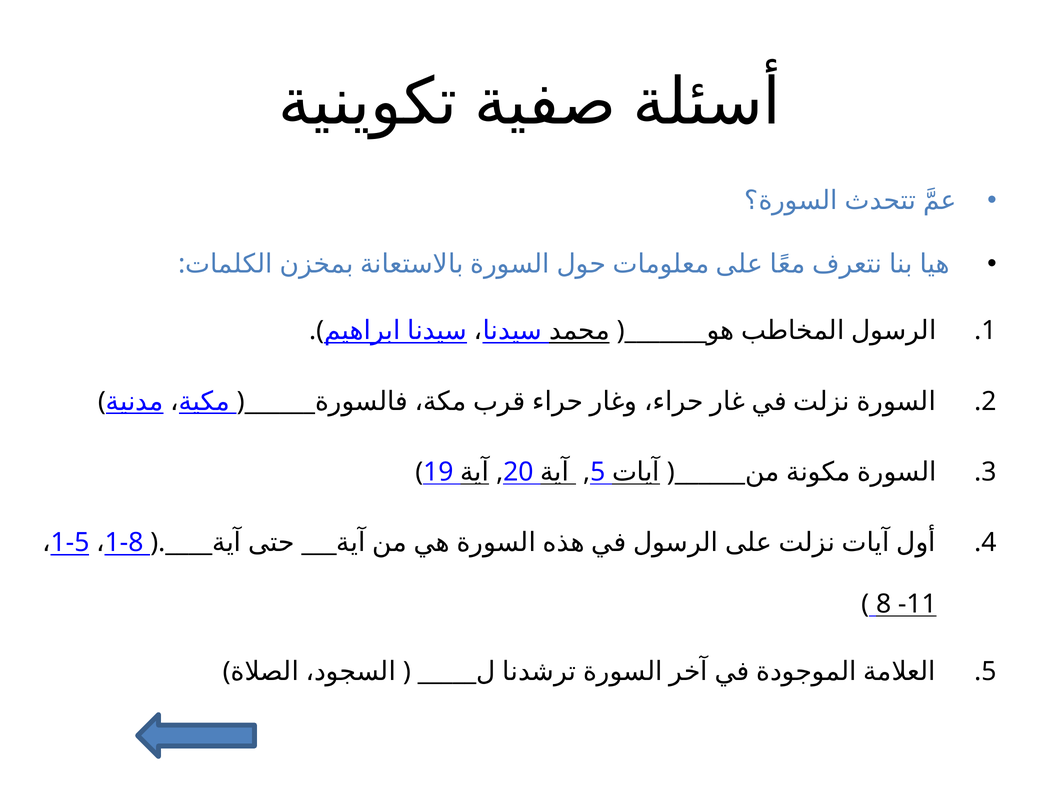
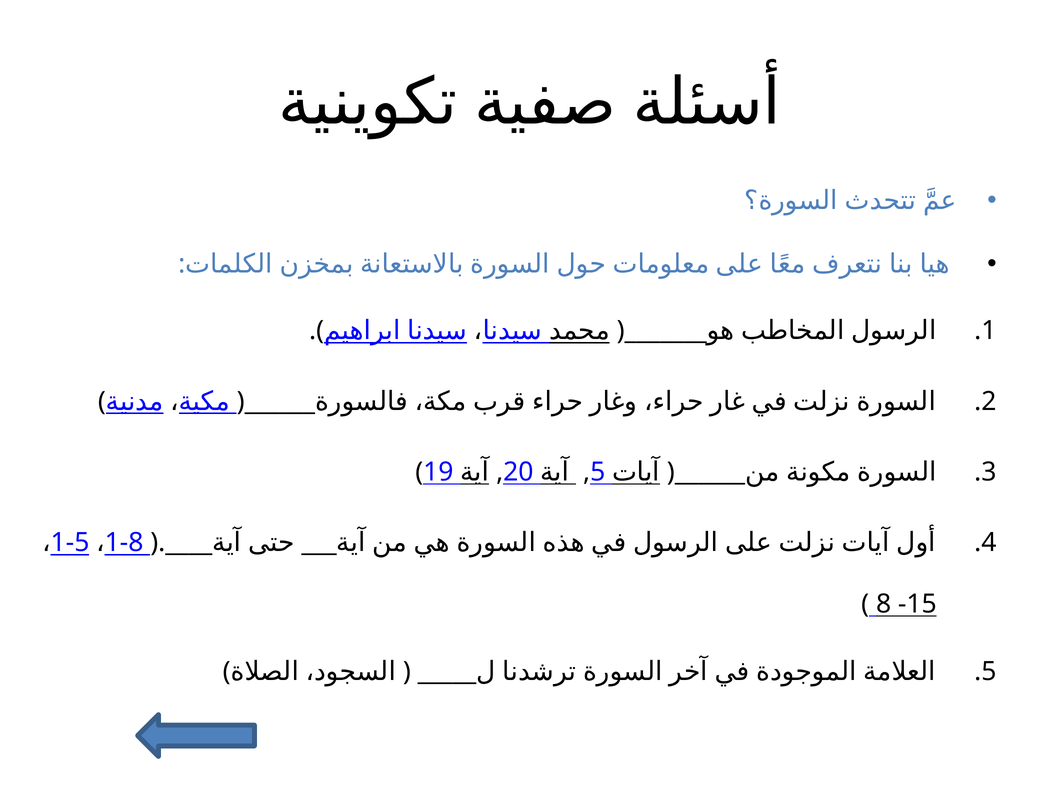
-11: -11 -> -15 (917, 604)
